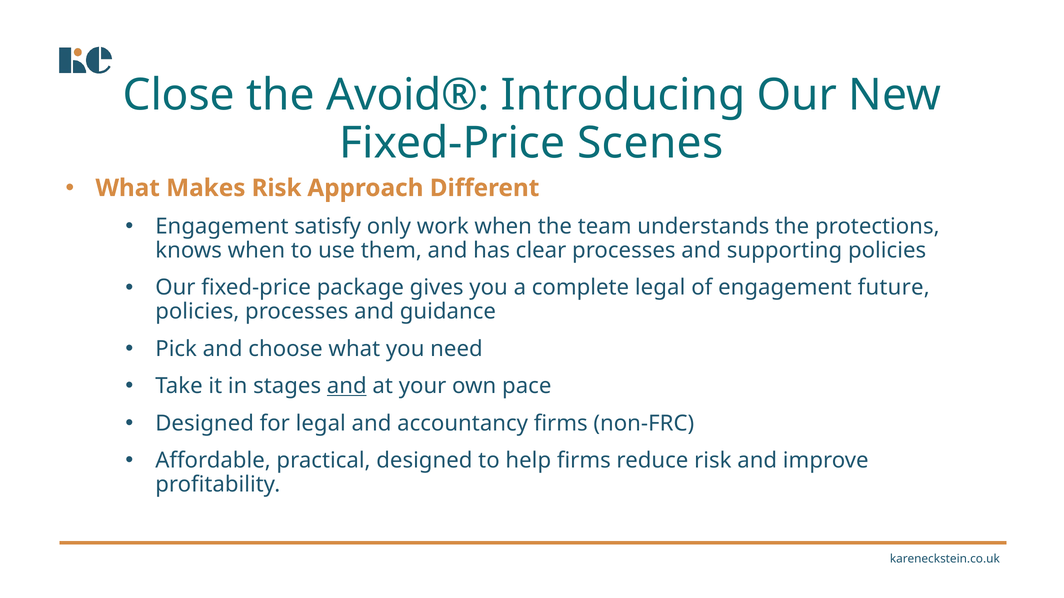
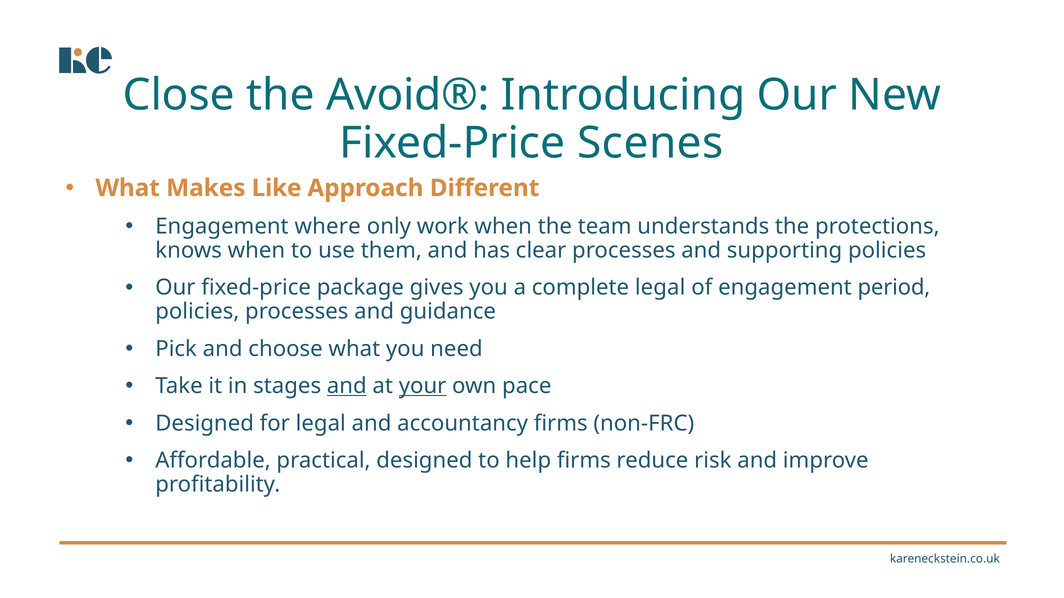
Makes Risk: Risk -> Like (277, 188)
satisfy: satisfy -> where (328, 227)
future: future -> period (894, 288)
your underline: none -> present (423, 386)
